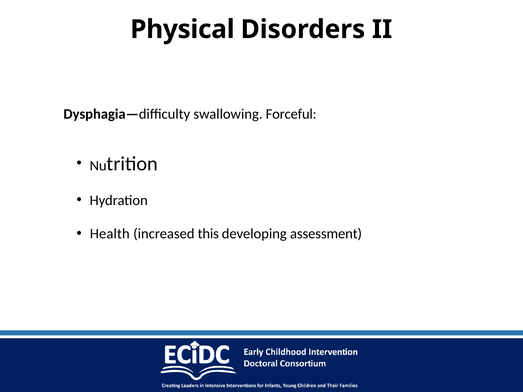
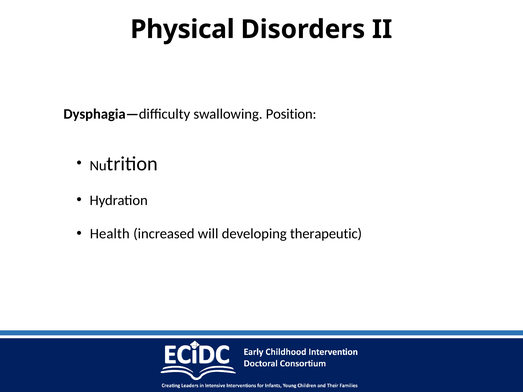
Forceful: Forceful -> Position (291, 114)
this: this -> will (208, 234)
assessment: assessment -> therapeutic (326, 234)
